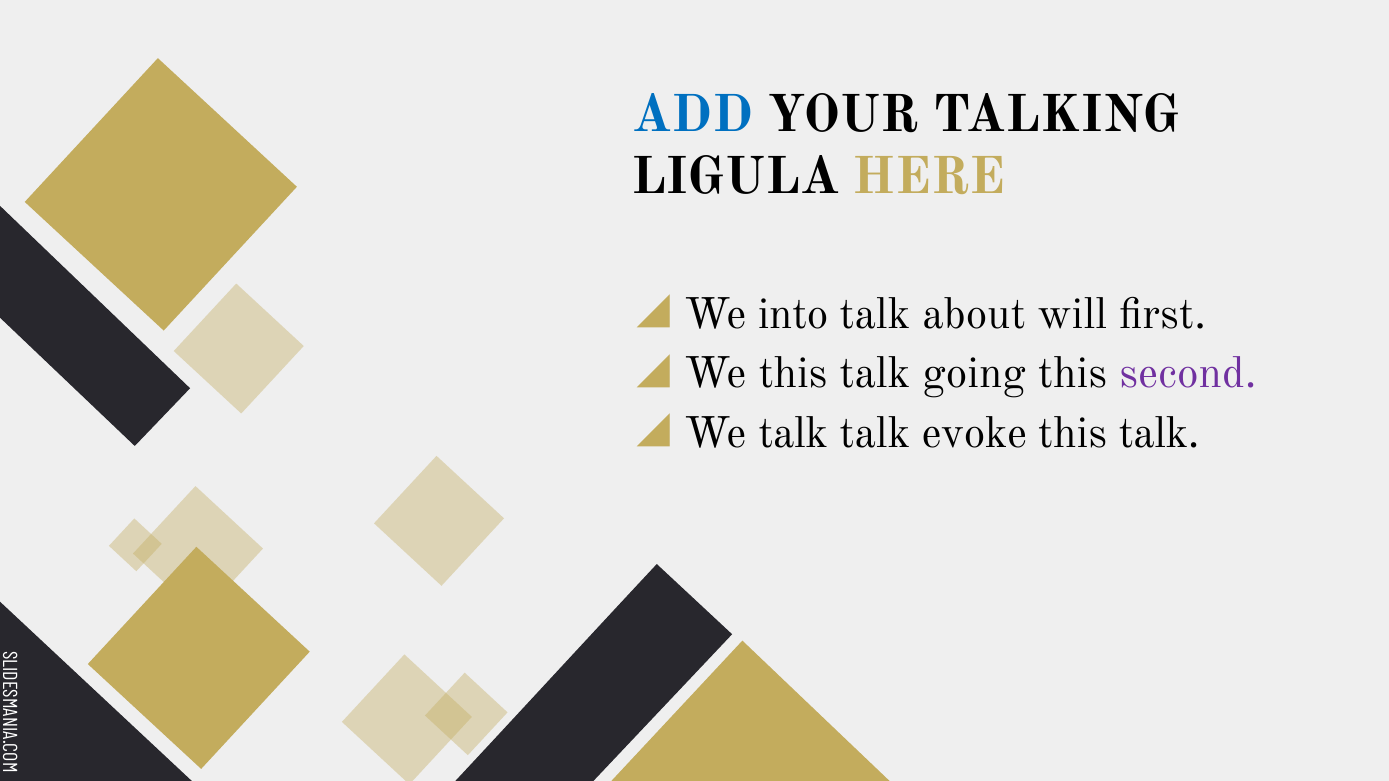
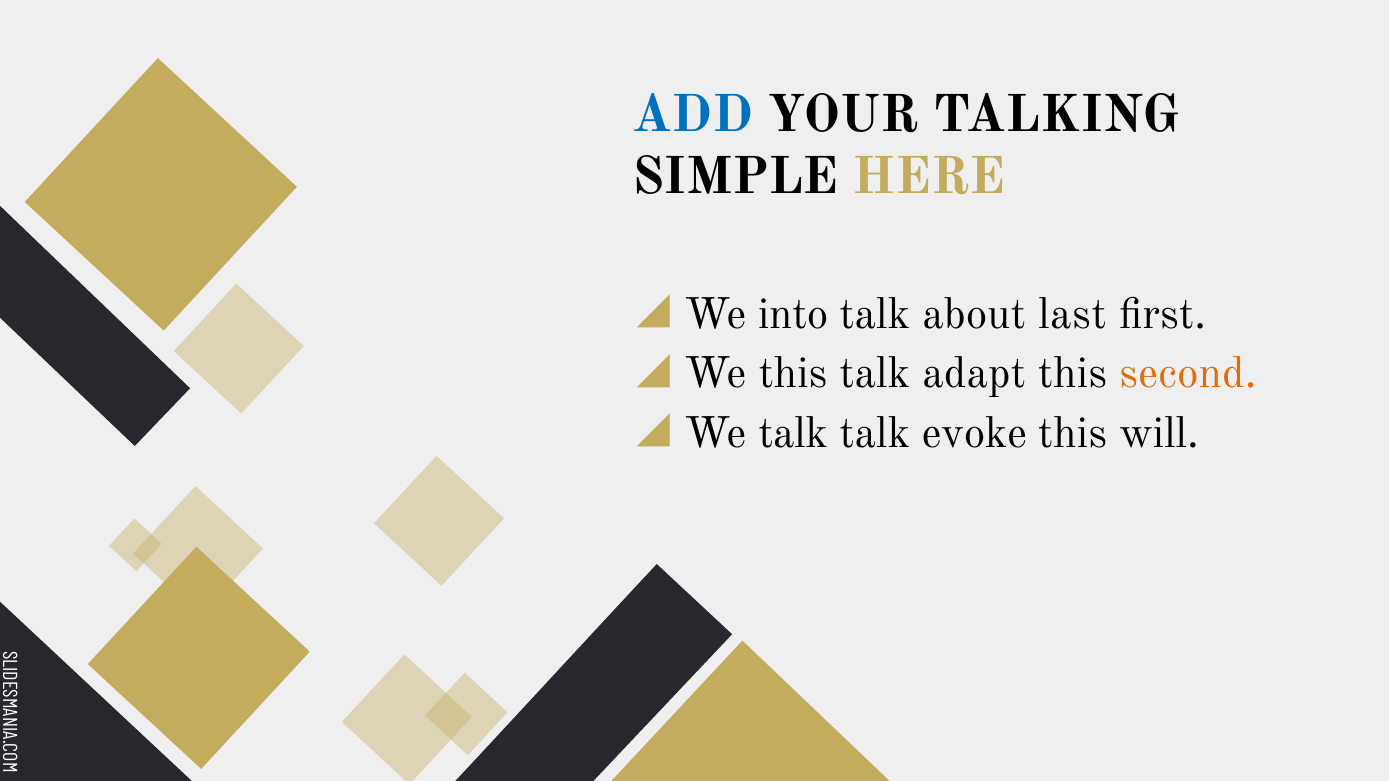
LIGULA: LIGULA -> SIMPLE (735, 177)
will: will -> last (1072, 314)
going: going -> adapt (974, 374)
second colour: purple -> orange (1188, 374)
talk: talk -> will (1159, 434)
